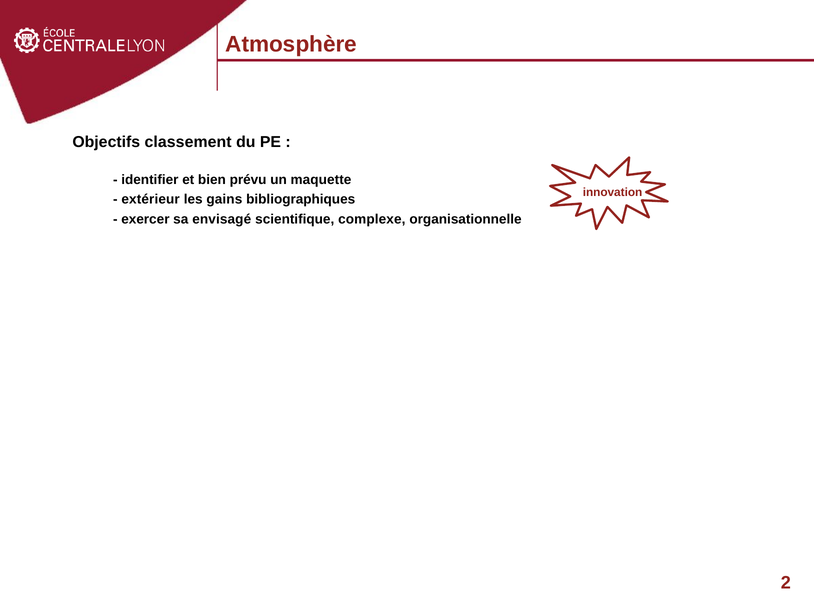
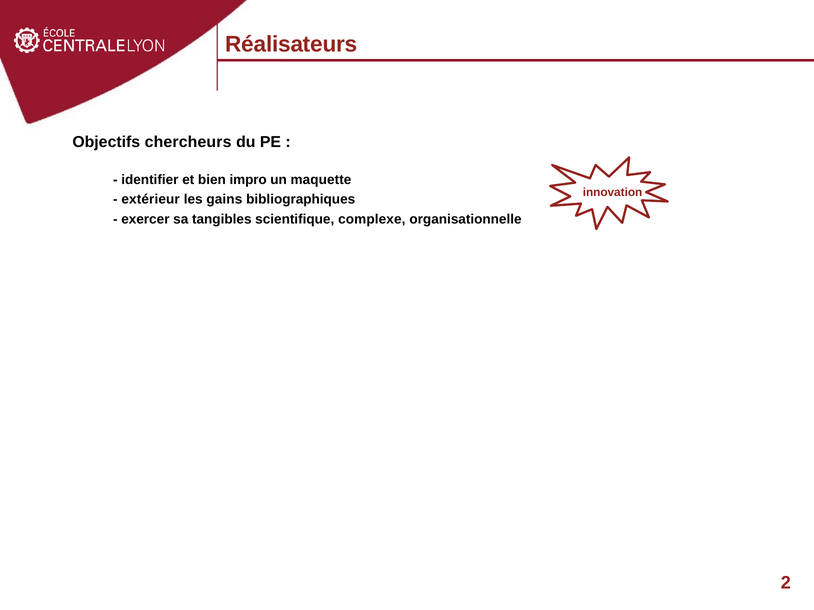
Atmosphère: Atmosphère -> Réalisateurs (291, 44)
classement: classement -> chercheurs (188, 142)
prévu: prévu -> impro (248, 180)
envisagé: envisagé -> tangibles (222, 219)
